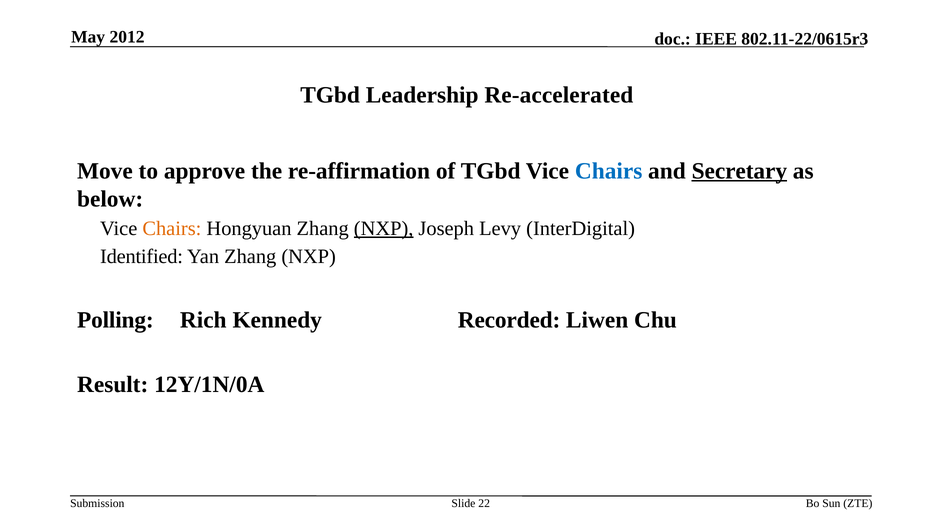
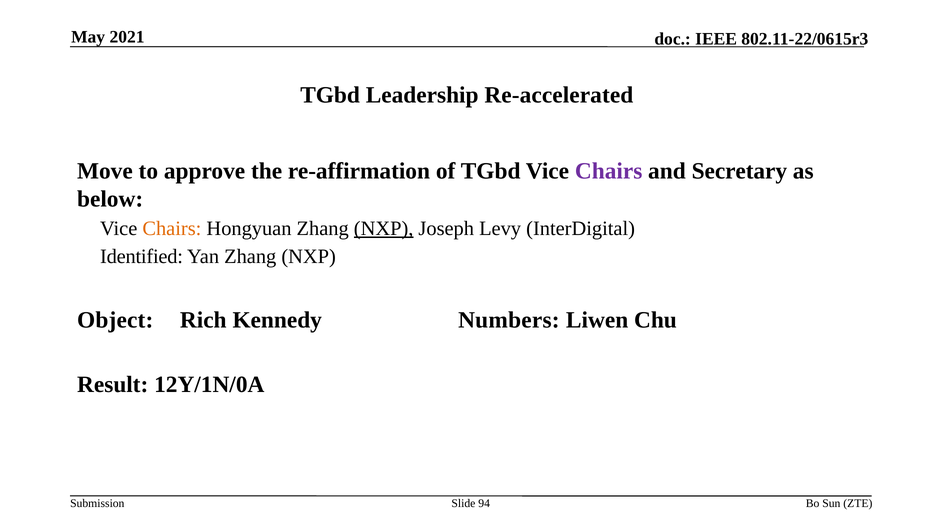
2012: 2012 -> 2021 (127, 37)
Chairs colour: blue -> purple (609, 171)
Secretary underline: present -> none (739, 171)
Polling: Polling -> Object (115, 320)
Recorded: Recorded -> Numbers (509, 320)
22: 22 -> 94 (484, 504)
